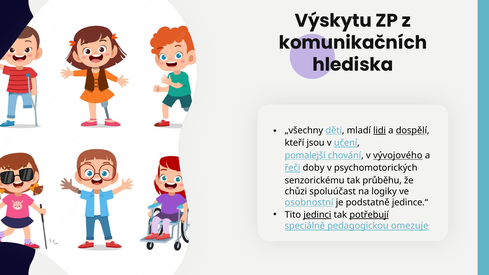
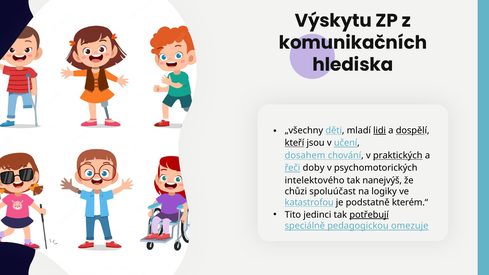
kteří underline: none -> present (294, 143)
pomalejší: pomalejší -> dosahem (305, 155)
vývojového: vývojového -> praktických (398, 155)
senzorickému: senzorickému -> intelektového (315, 180)
průběhu: průběhu -> nanejvýš (382, 180)
osobnostní: osobnostní -> katastrofou (309, 202)
jedince.“: jedince.“ -> kterém.“ (410, 202)
jedinci underline: present -> none (317, 215)
